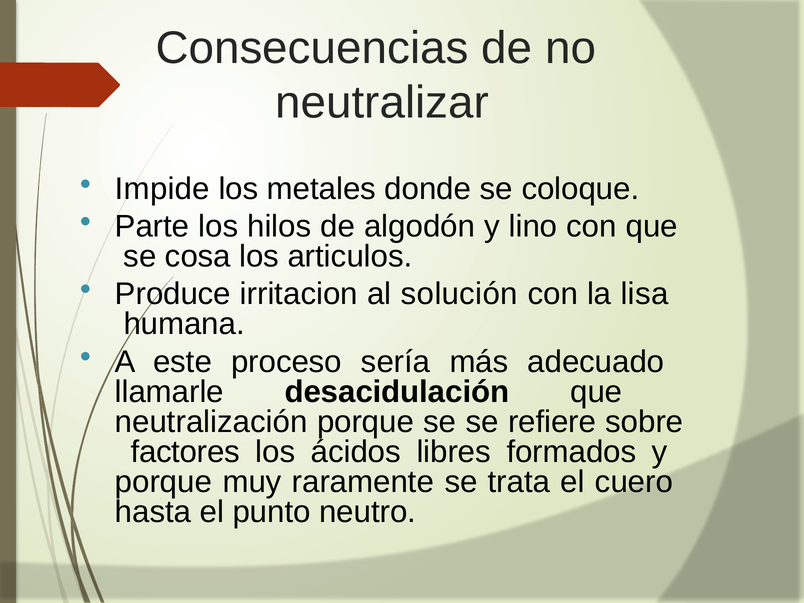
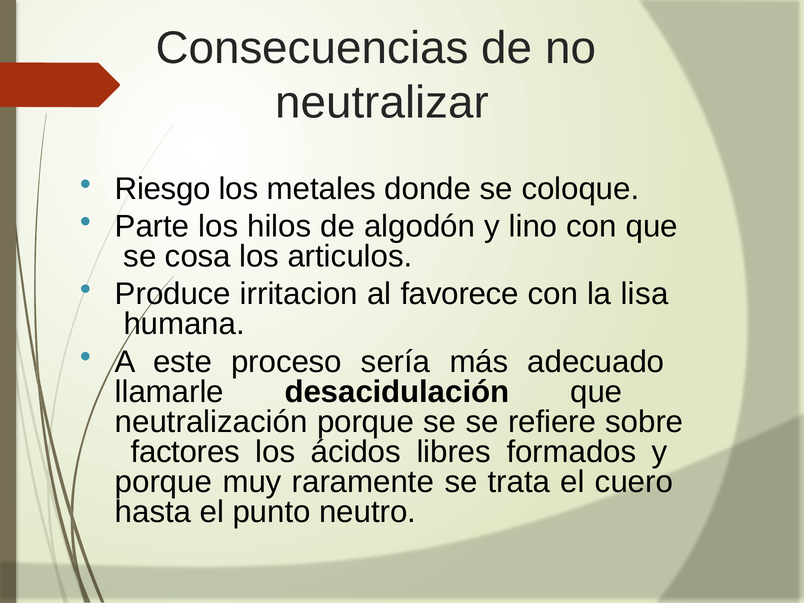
Impide: Impide -> Riesgo (163, 189)
solución: solución -> favorece (460, 294)
